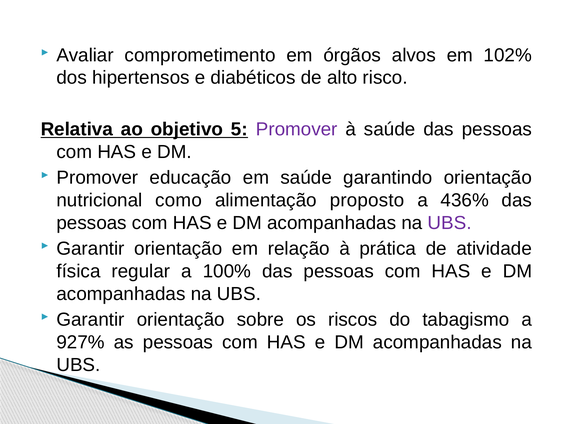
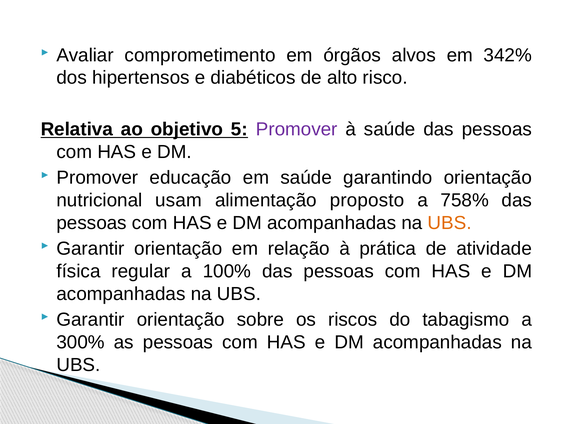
102%: 102% -> 342% (508, 55)
como: como -> usam (179, 200)
436%: 436% -> 758% (465, 200)
UBS colour: purple -> orange (450, 223)
927%: 927% -> 300% (81, 343)
